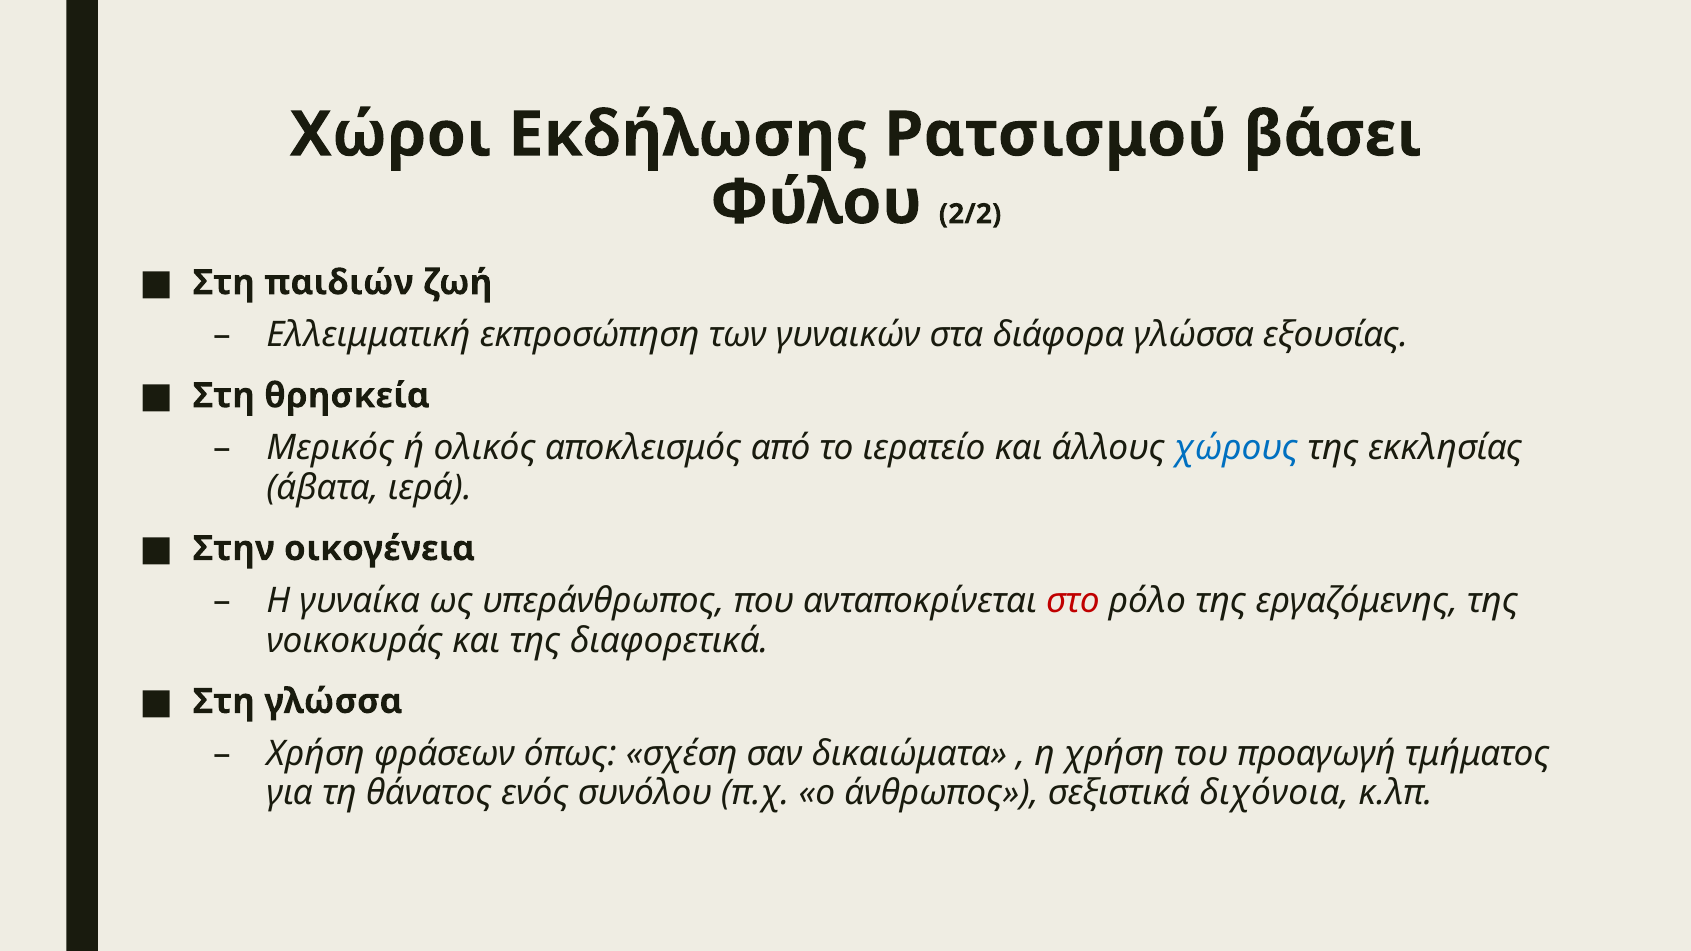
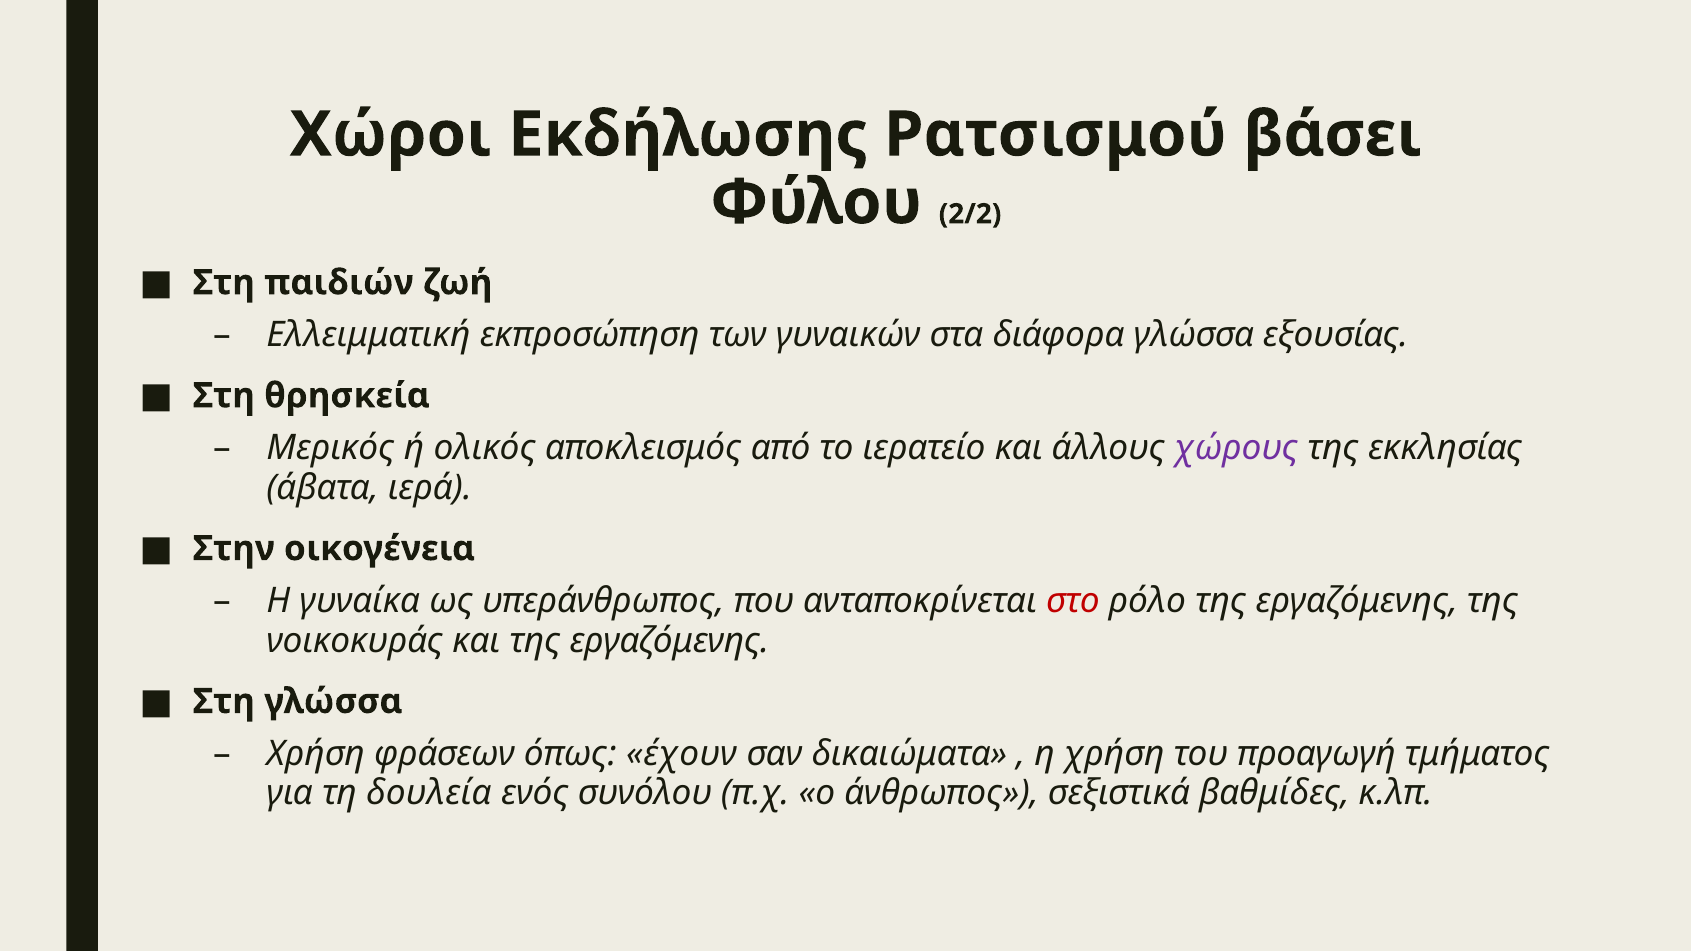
χώρους colour: blue -> purple (1236, 448)
και της διαφορετικά: διαφορετικά -> εργαζόμενης (669, 641)
σχέση: σχέση -> έχουν (682, 754)
θάνατος: θάνατος -> δουλεία (429, 793)
διχόνοια: διχόνοια -> βαθμίδες (1274, 793)
